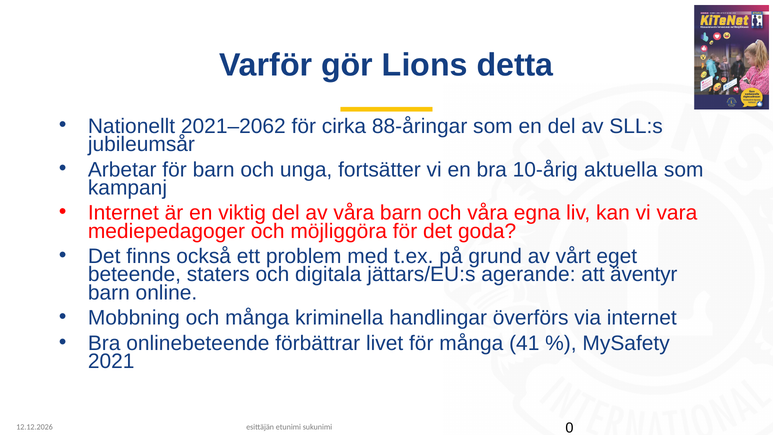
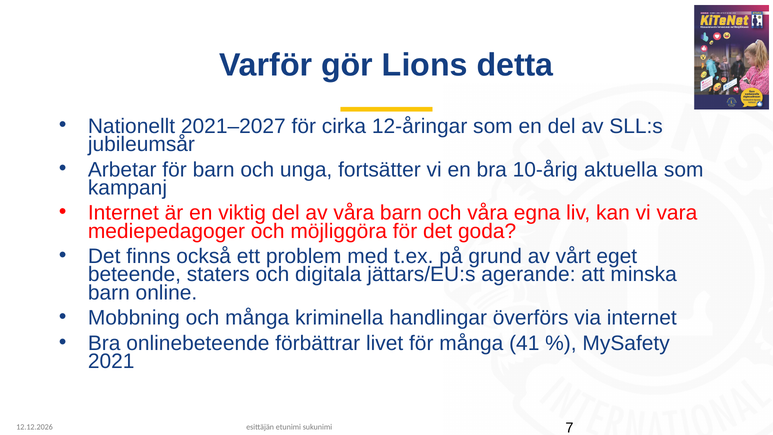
2021–2062: 2021–2062 -> 2021–2027 (233, 126)
88-åringar: 88-åringar -> 12-åringar (420, 126)
äventyr: äventyr -> minska (644, 274)
0: 0 -> 7 (569, 428)
